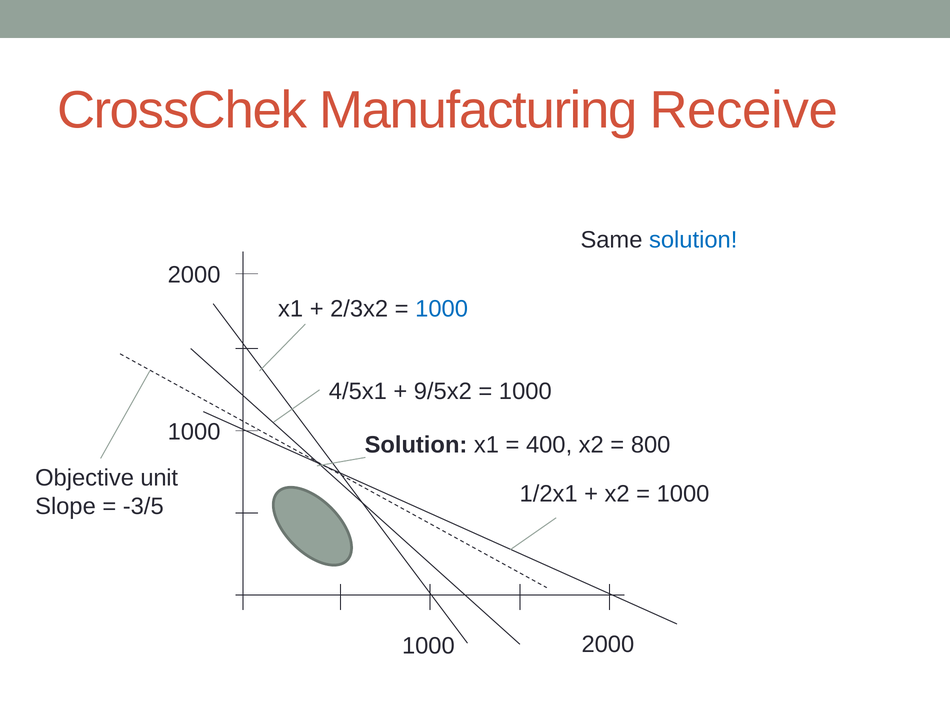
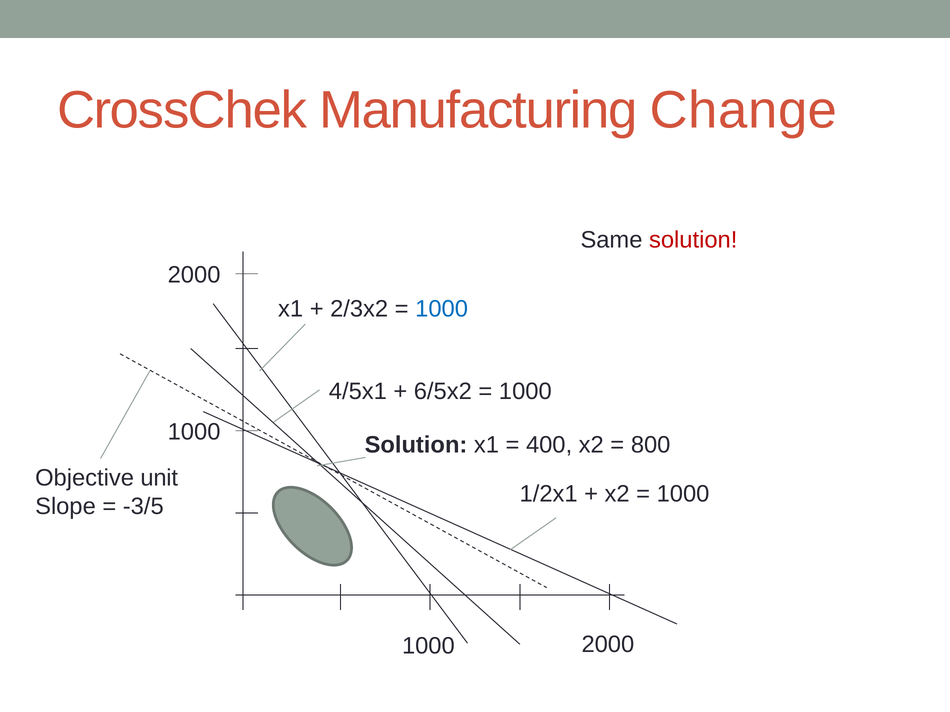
Receive: Receive -> Change (744, 111)
solution colour: blue -> red (693, 240)
9/5x2: 9/5x2 -> 6/5x2 (443, 392)
